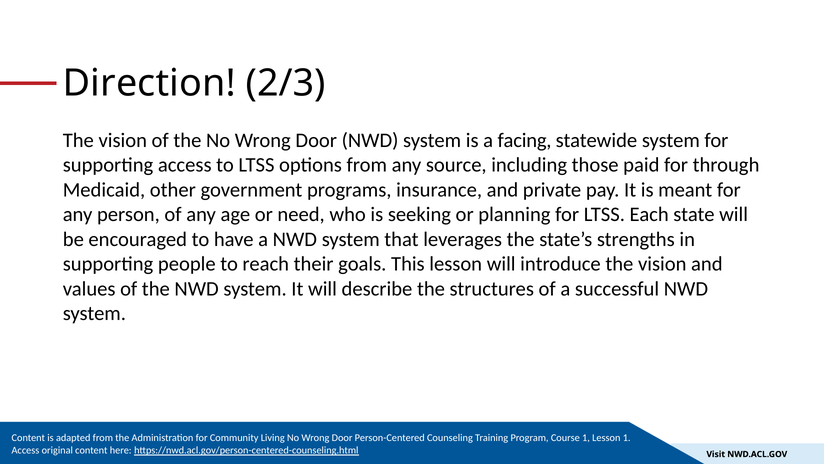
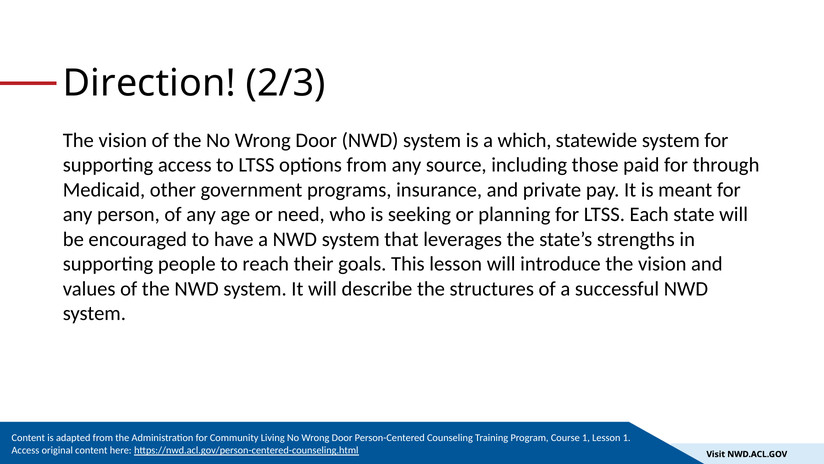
facing: facing -> which (525, 140)
